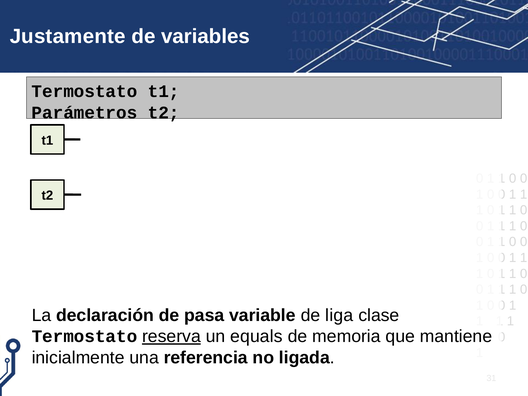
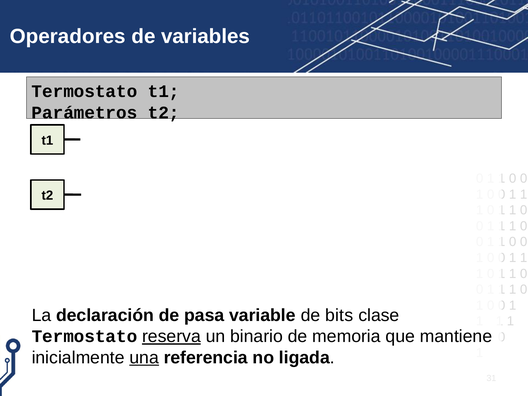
Justamente: Justamente -> Operadores (68, 36)
liga: liga -> bits (339, 315)
equals: equals -> binario (257, 336)
una underline: none -> present (144, 358)
